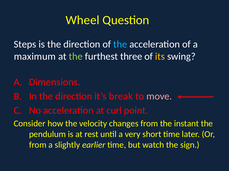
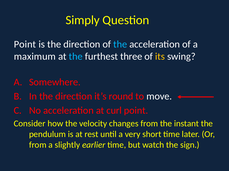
Wheel: Wheel -> Simply (83, 20)
Steps: Steps -> Point (25, 44)
the colour: light green -> light blue (76, 57)
Dimensions: Dimensions -> Somewhere (55, 82)
break: break -> round (121, 97)
move colour: pink -> white (159, 97)
